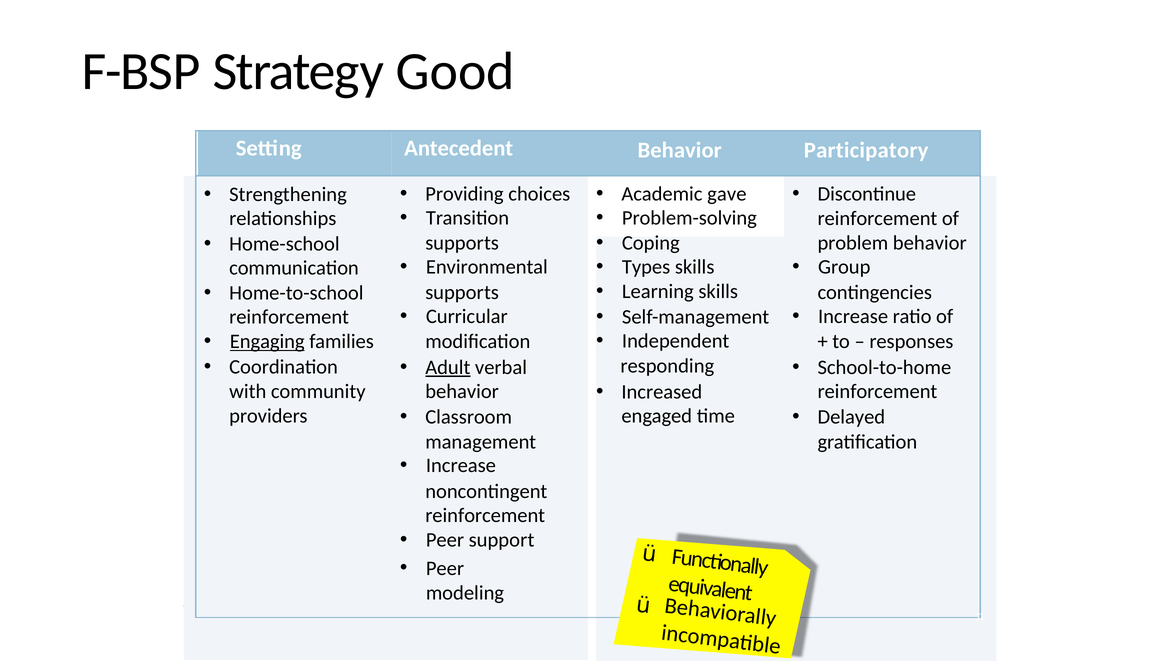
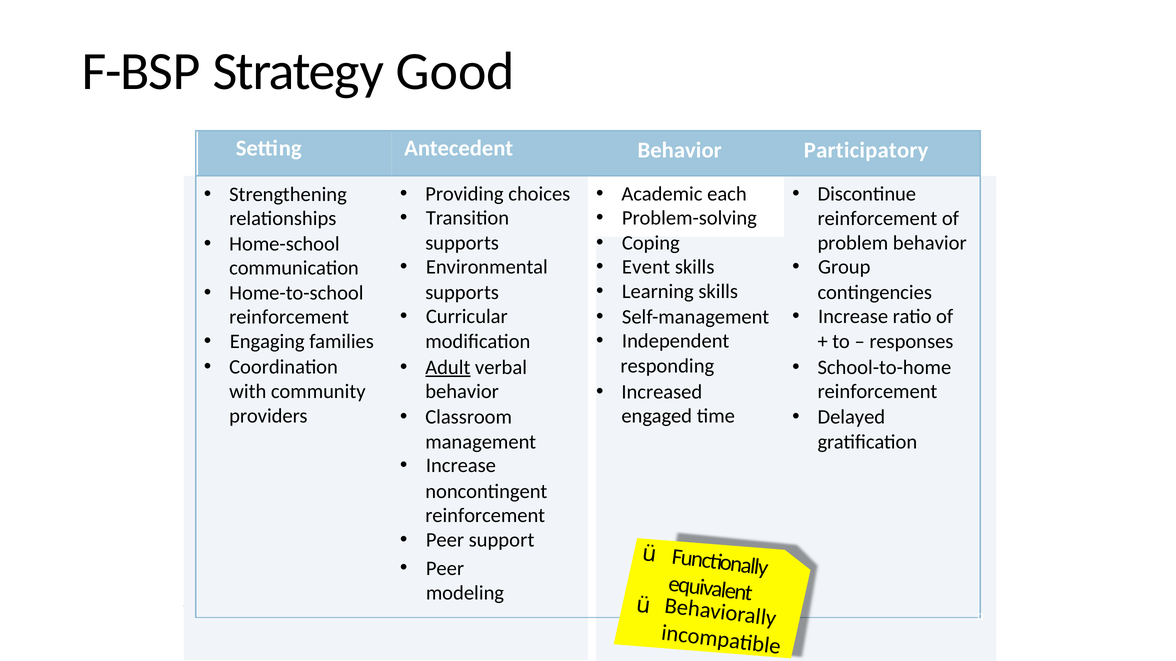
gave: gave -> each (727, 194)
Types: Types -> Event (646, 267)
Engaging underline: present -> none (267, 342)
